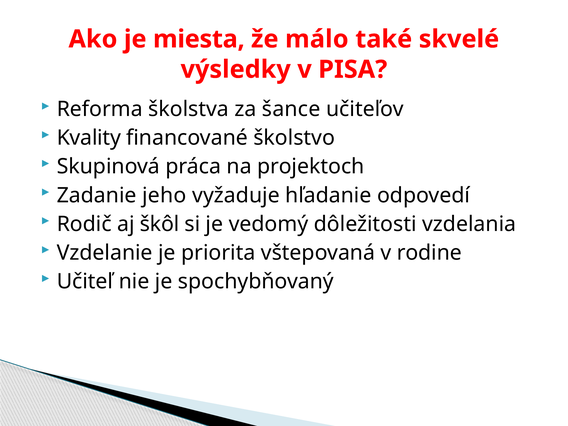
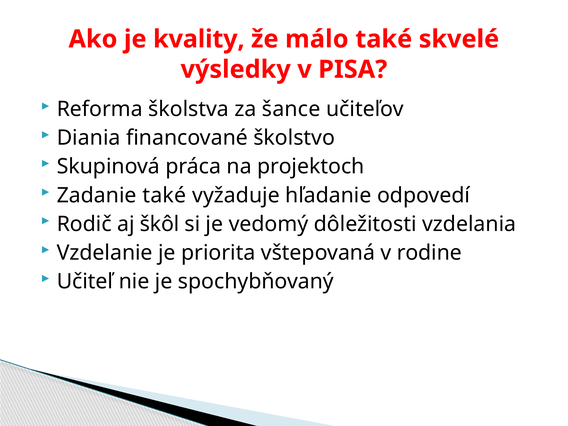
miesta: miesta -> kvality (199, 39)
Kvality: Kvality -> Diania (89, 138)
Zadanie jeho: jeho -> také (164, 195)
